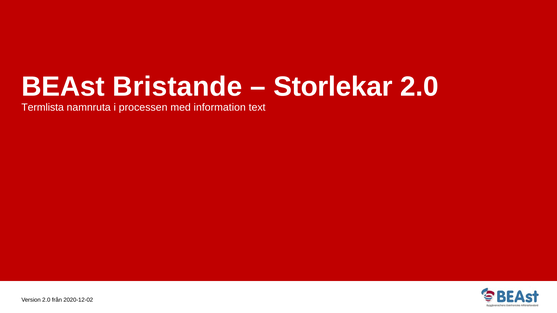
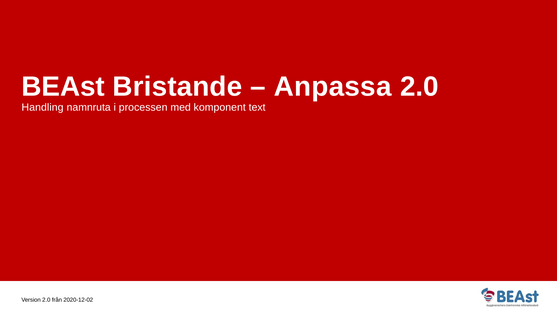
Storlekar: Storlekar -> Anpassa (333, 87)
Termlista: Termlista -> Handling (43, 108)
med information: information -> komponent (220, 108)
